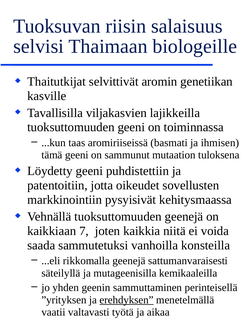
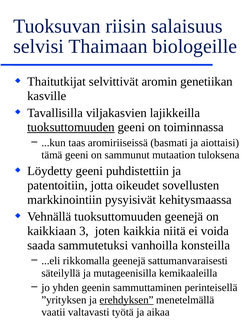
tuoksuttomuuden underline: none -> present (71, 127)
ihmisen: ihmisen -> aiottaisi (220, 143)
7: 7 -> 3 (84, 231)
